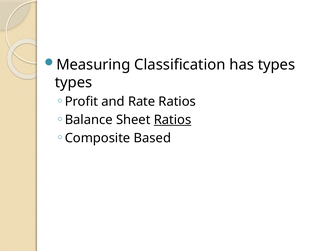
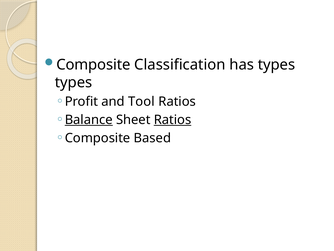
Measuring: Measuring -> Composite (93, 64)
Rate: Rate -> Tool (141, 101)
Balance underline: none -> present (89, 120)
